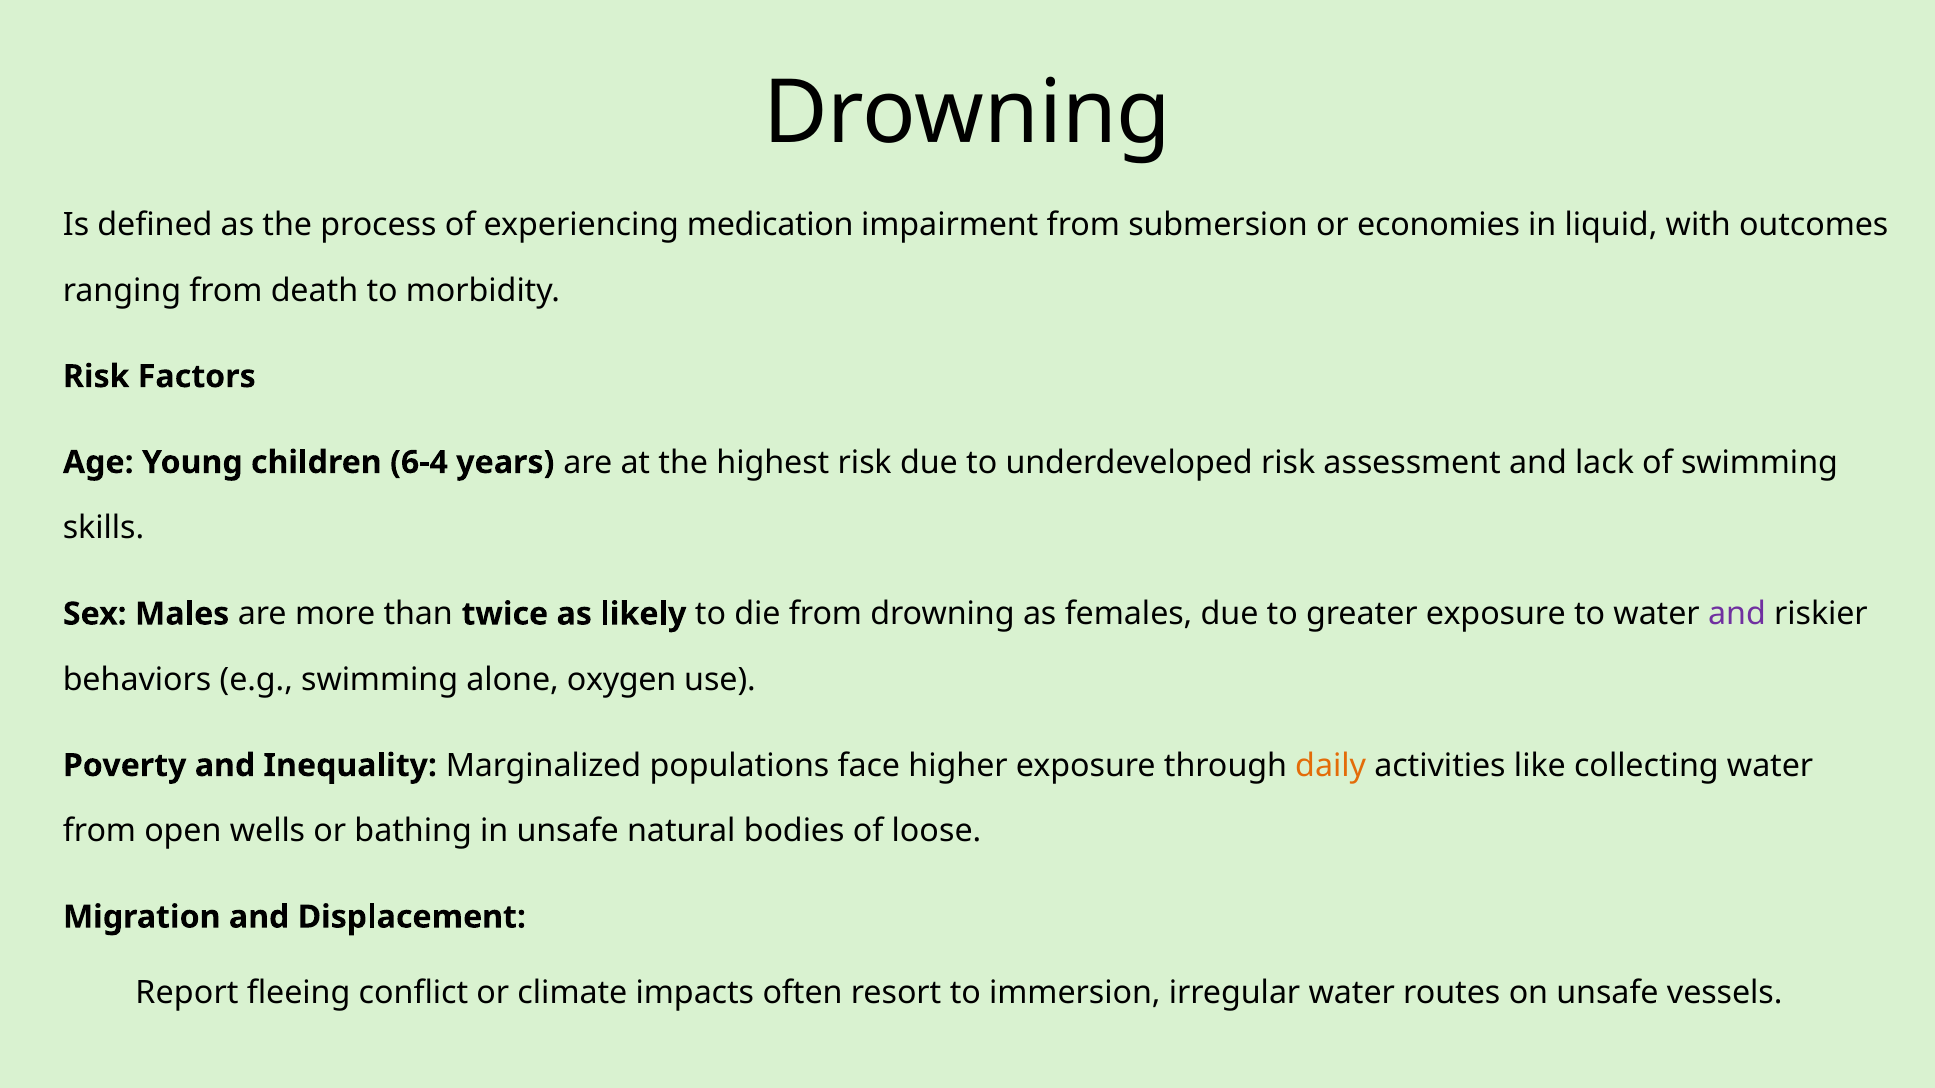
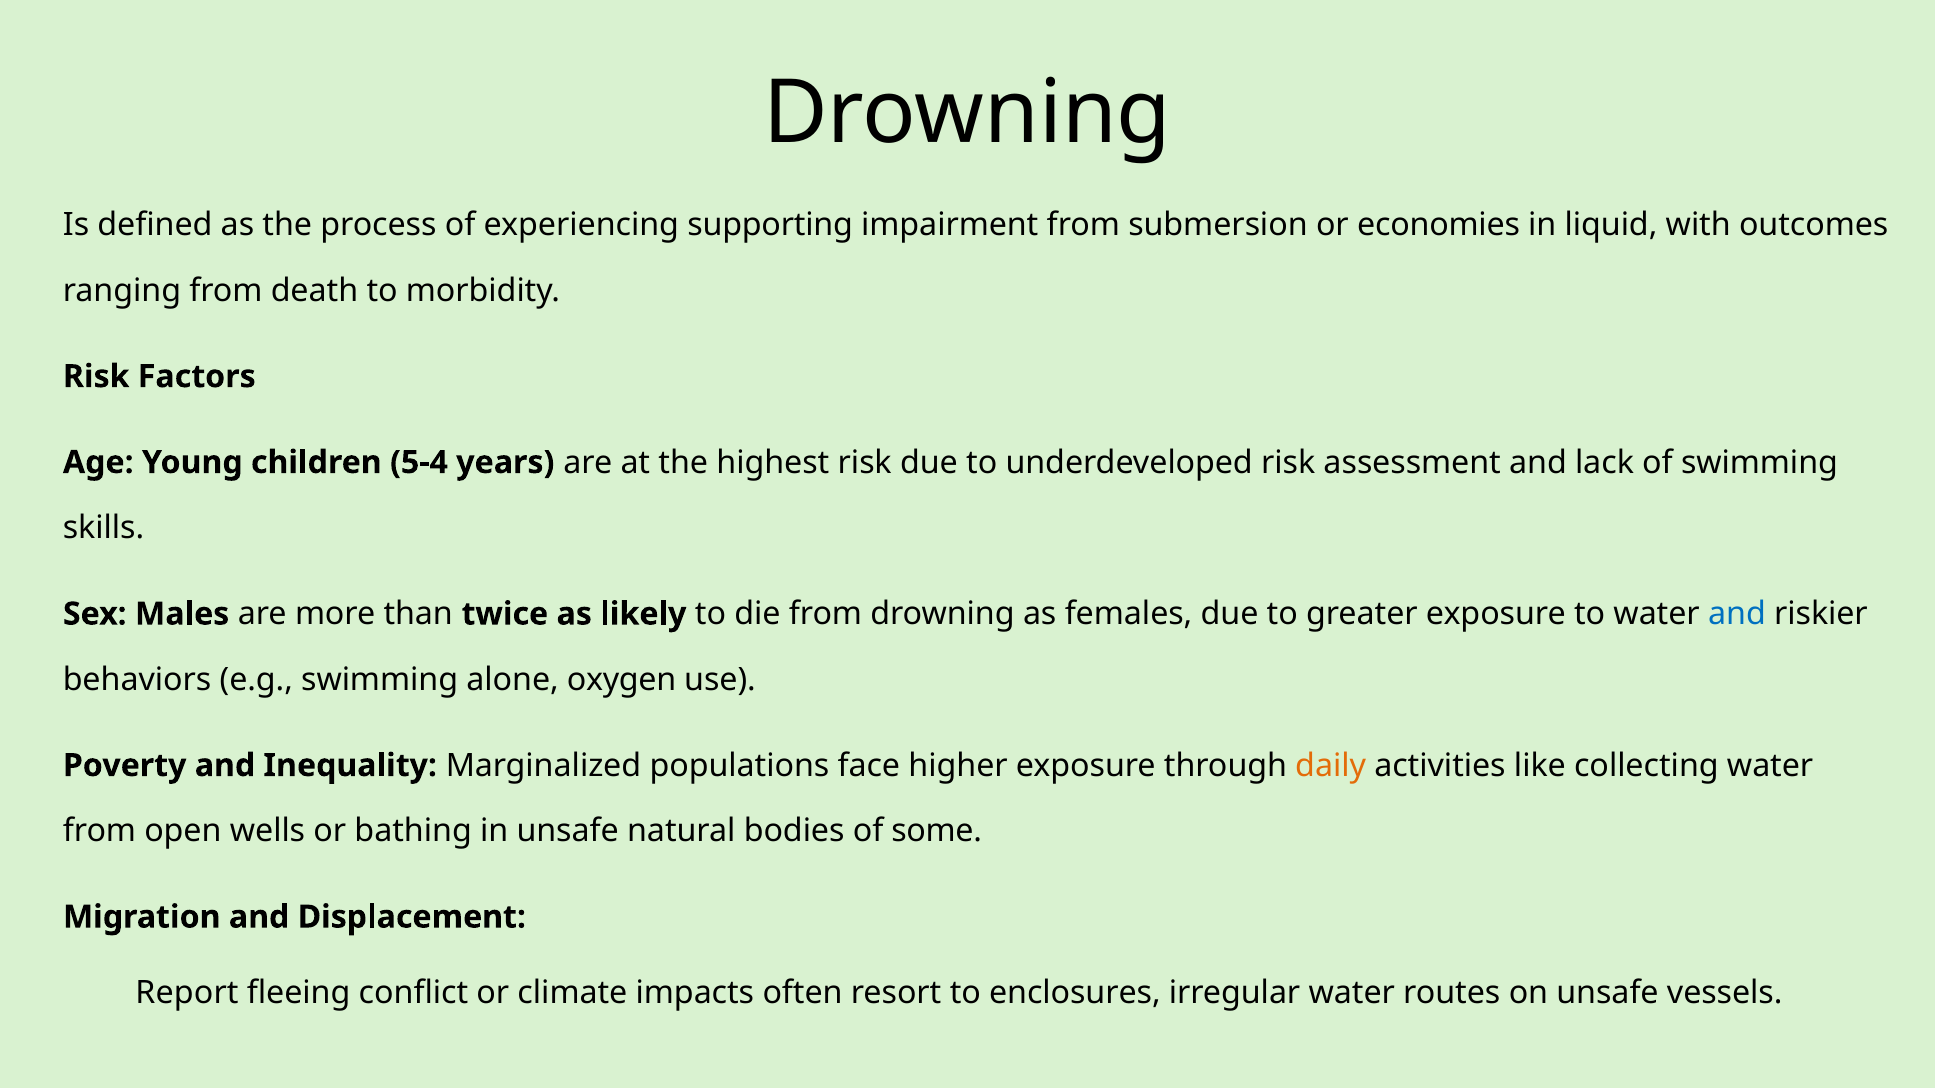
medication: medication -> supporting (770, 225)
6-4: 6-4 -> 5-4 (419, 463)
and colour: purple -> blue (1737, 614)
loose: loose -> some (937, 831)
immersion: immersion -> enclosures (1075, 993)
